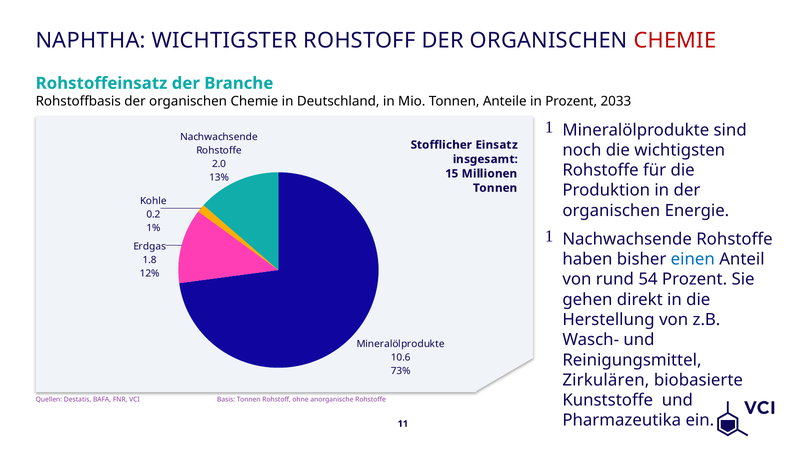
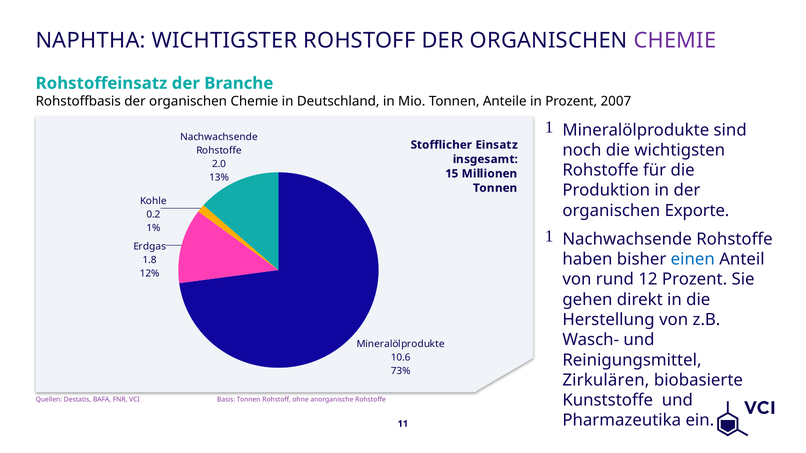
CHEMIE colour: red -> purple (675, 40)
2033: 2033 -> 2007 (616, 101)
Energie: Energie -> Exporte (697, 211)
54: 54 -> 12 (648, 280)
